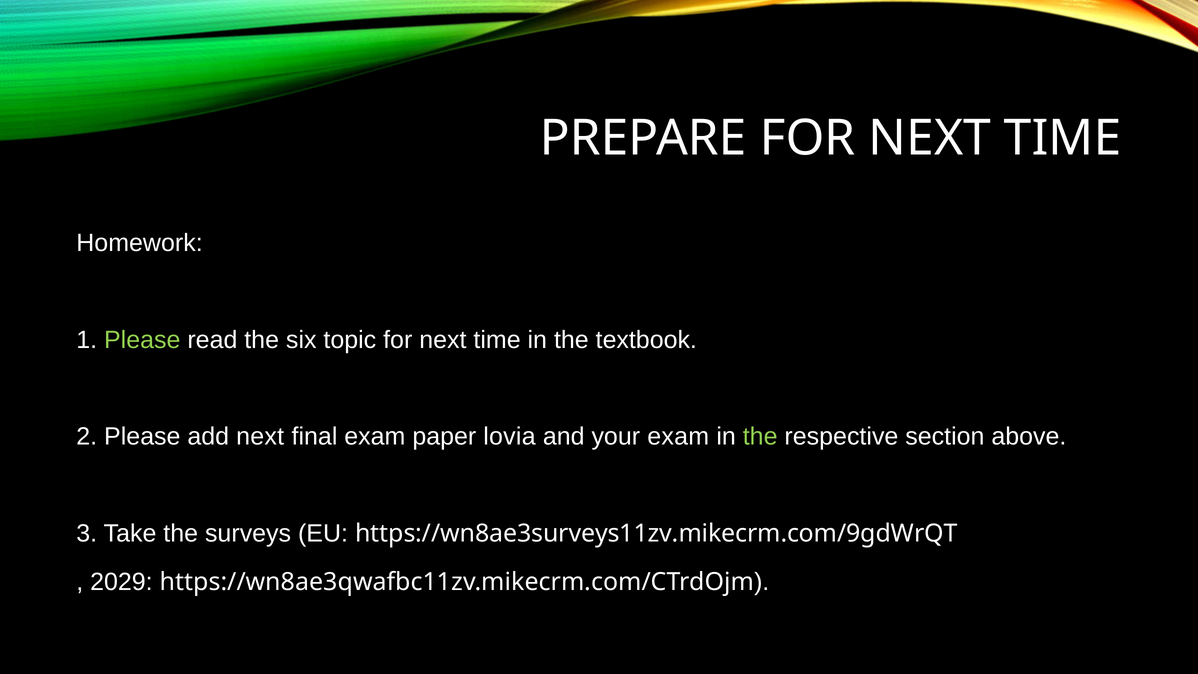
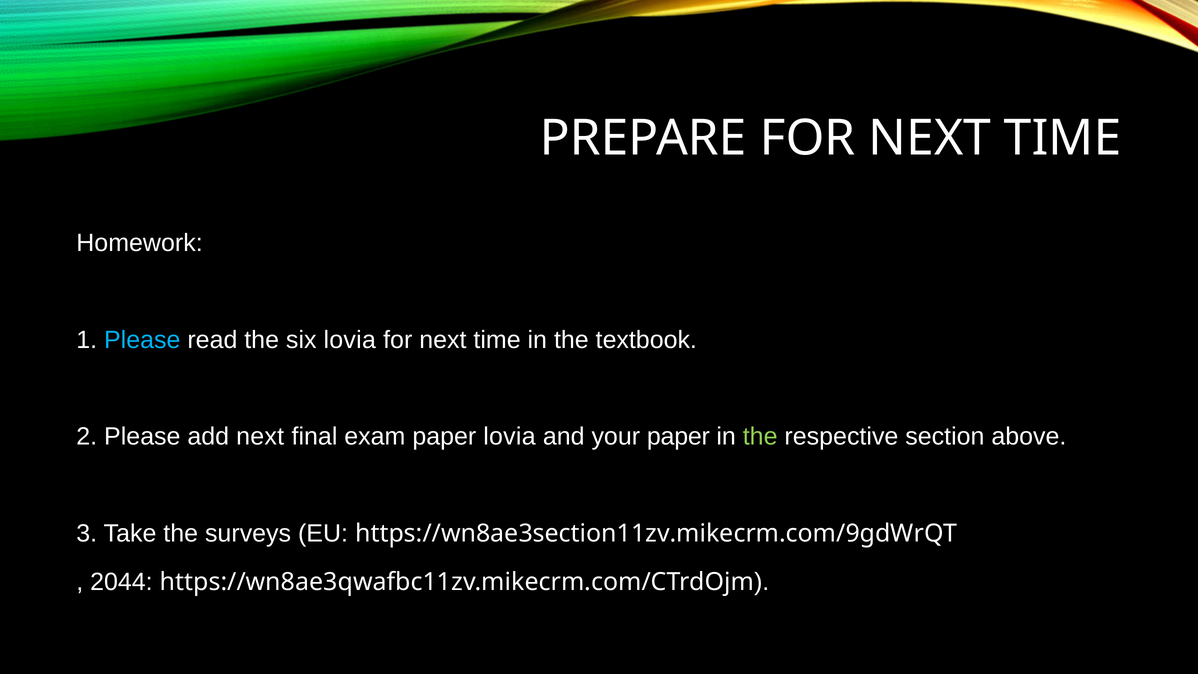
Please colour: light green -> light blue (142, 340)
six topic: topic -> lovia (350, 340)
your exam: exam -> paper (678, 437)
https://wn8ae3surveys11zv.mikecrm.com/9gdWrQT: https://wn8ae3surveys11zv.mikecrm.com/9gdWrQT -> https://wn8ae3section11zv.mikecrm.com/9gdWrQT (656, 533)
2029: 2029 -> 2044 (121, 582)
